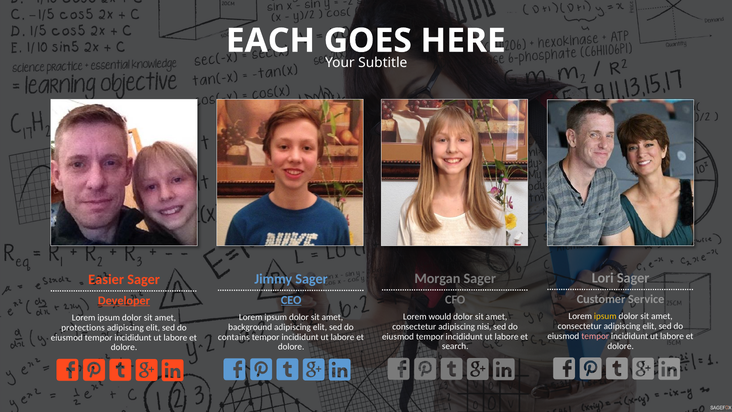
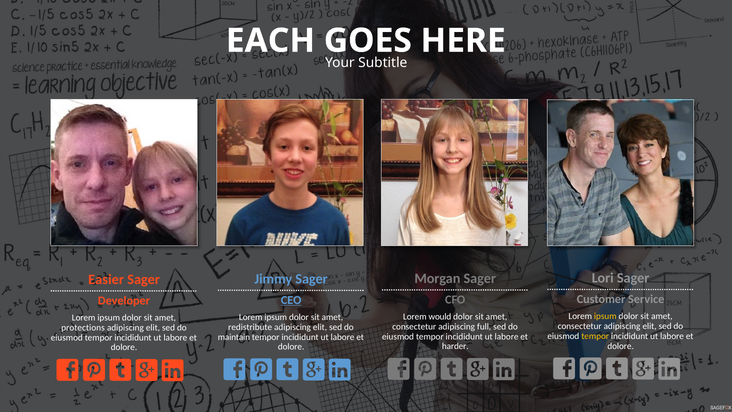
Developer underline: present -> none (124, 300)
nisi: nisi -> full (484, 326)
background: background -> redistribute (250, 327)
tempor colour: pink -> yellow (595, 336)
contains: contains -> maintain (234, 337)
search: search -> harder (455, 346)
